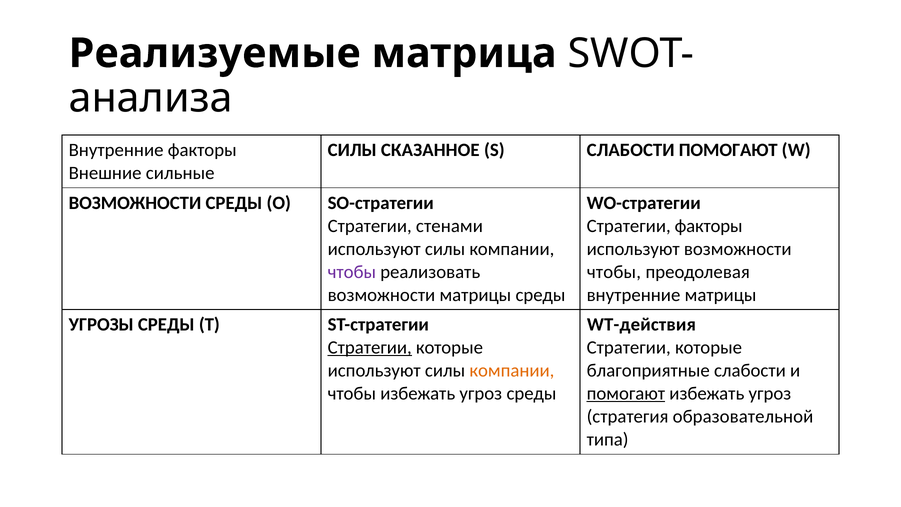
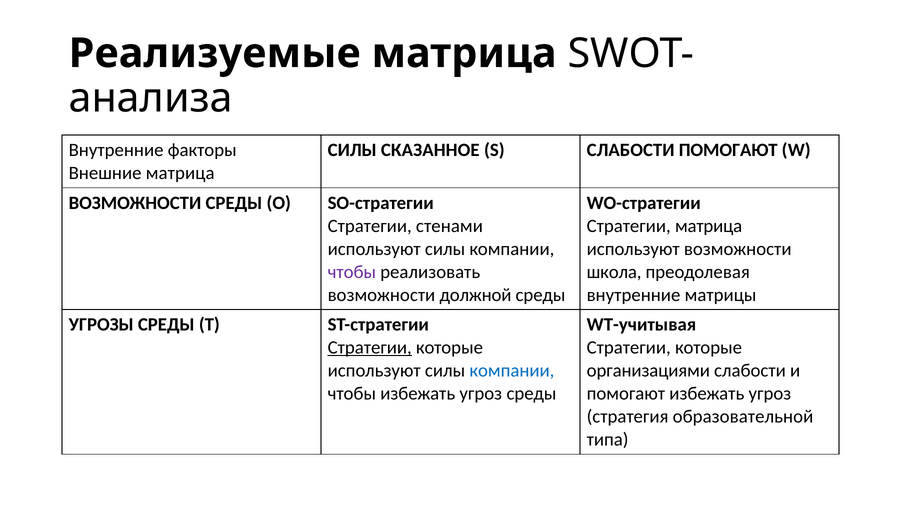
Внешние сильные: сильные -> матрица (180, 173)
Стратегии факторы: факторы -> матрица (709, 226)
чтобы: чтобы -> школа (614, 272)
возможности матрицы: матрицы -> должной (475, 295)
WT-действия: WT-действия -> WT-учитывая (641, 324)
компании colour: orange -> blue (512, 370)
благоприятные: благоприятные -> организациями (648, 370)
помогают underline: present -> none (626, 393)
